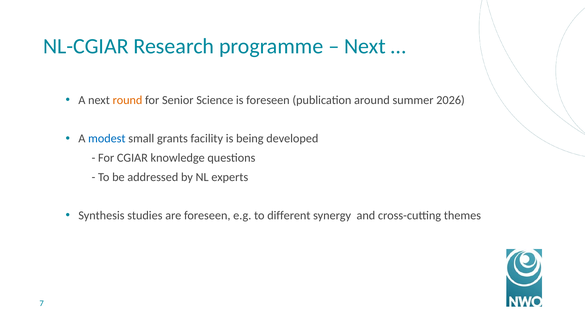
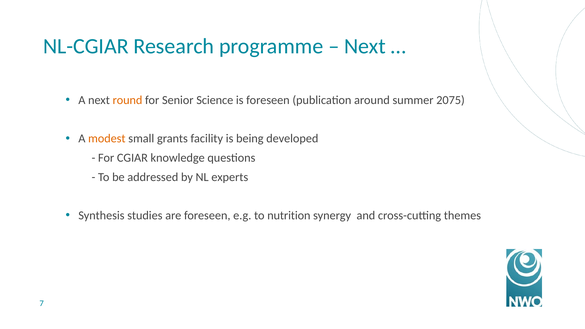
2026: 2026 -> 2075 (451, 100)
modest colour: blue -> orange (107, 139)
different: different -> nutrition (289, 216)
